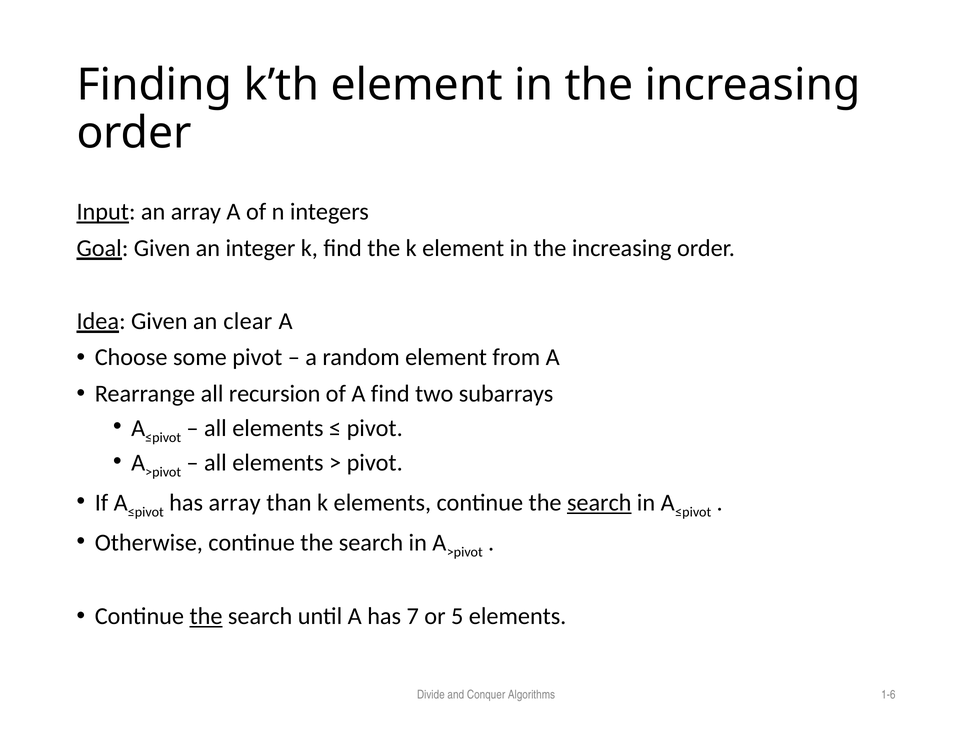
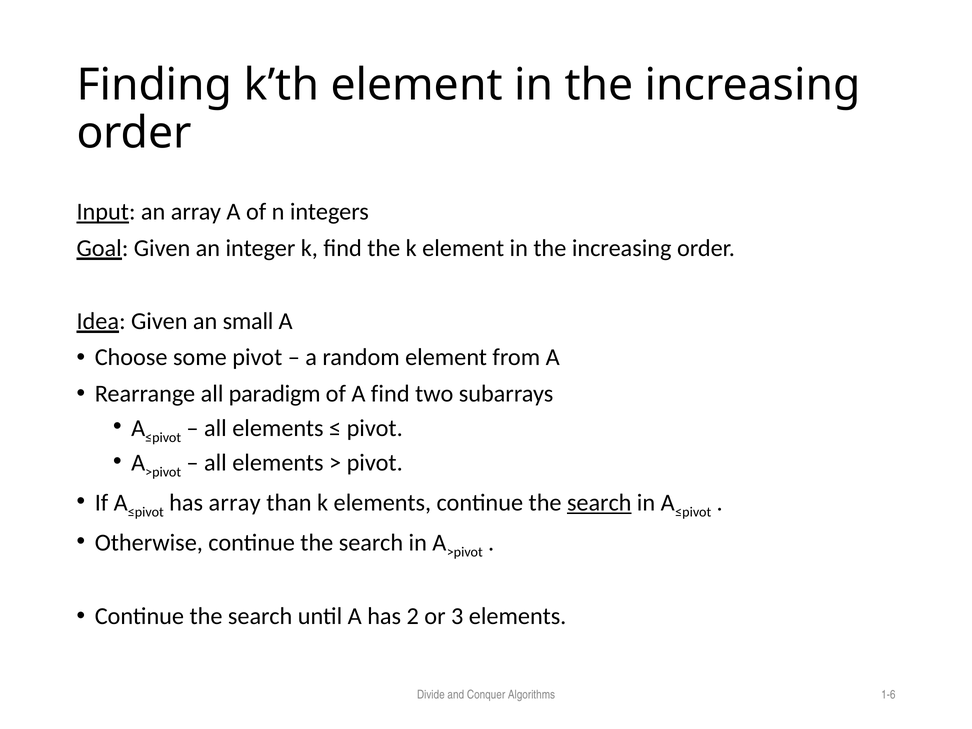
clear: clear -> small (248, 321)
recursion: recursion -> paradigm (275, 394)
the underline: present -> none (206, 616)
7: 7 -> 2 (413, 616)
5: 5 -> 3 (457, 616)
